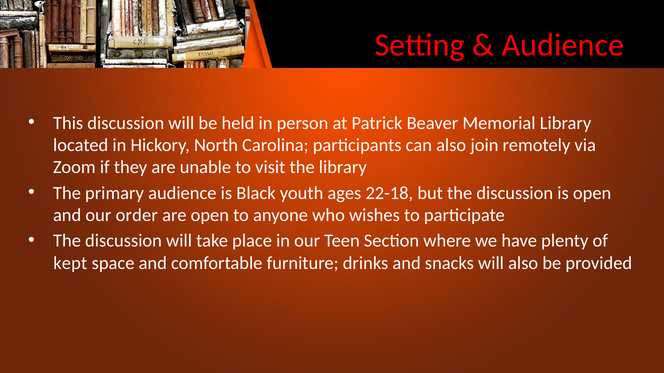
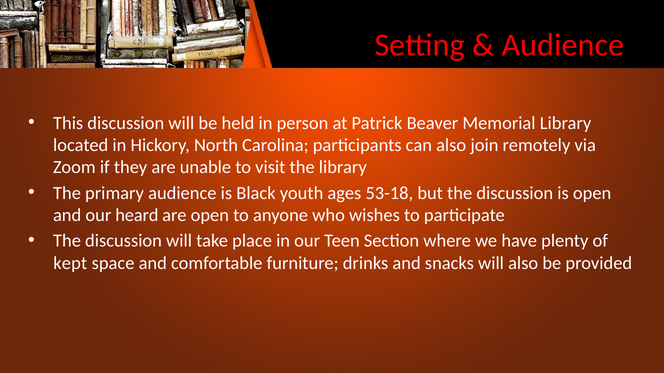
22-18: 22-18 -> 53-18 (389, 193)
order: order -> heard (137, 215)
